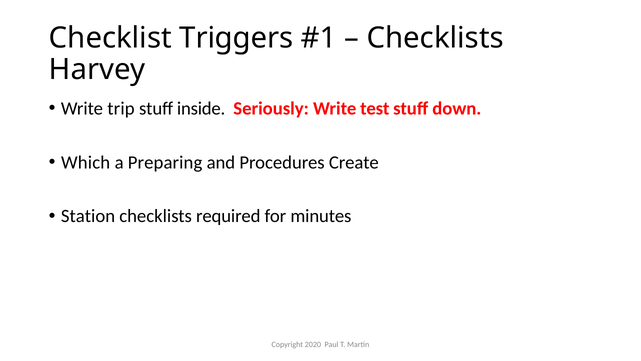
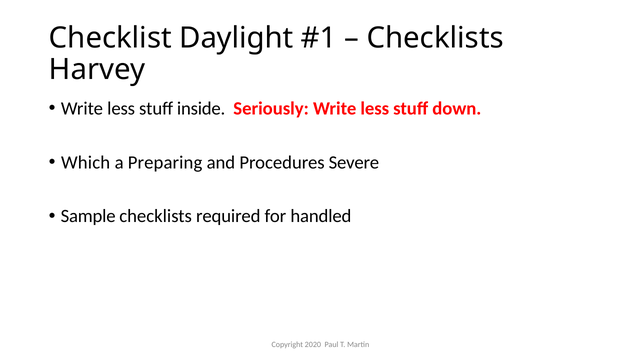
Triggers: Triggers -> Daylight (236, 38)
trip: trip -> less (121, 108)
Seriously Write test: test -> less (375, 108)
Create: Create -> Severe (354, 162)
Station: Station -> Sample (88, 216)
minutes: minutes -> handled (321, 216)
